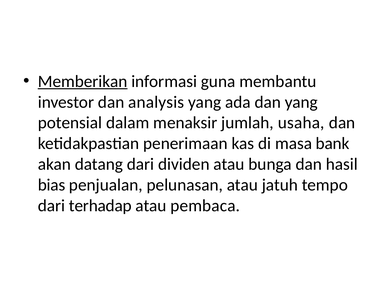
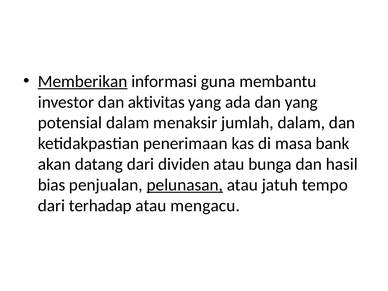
analysis: analysis -> aktivitas (156, 102)
jumlah usaha: usaha -> dalam (301, 123)
pelunasan underline: none -> present (185, 185)
pembaca: pembaca -> mengacu (205, 206)
